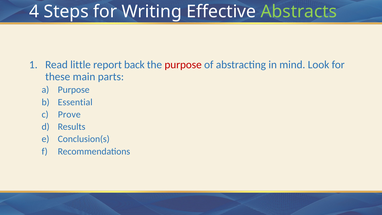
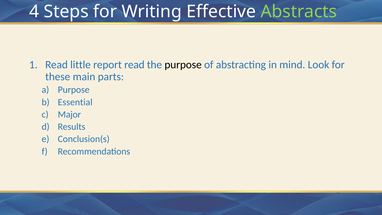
report back: back -> read (134, 65)
purpose colour: red -> black (183, 65)
Prove: Prove -> Major (69, 114)
